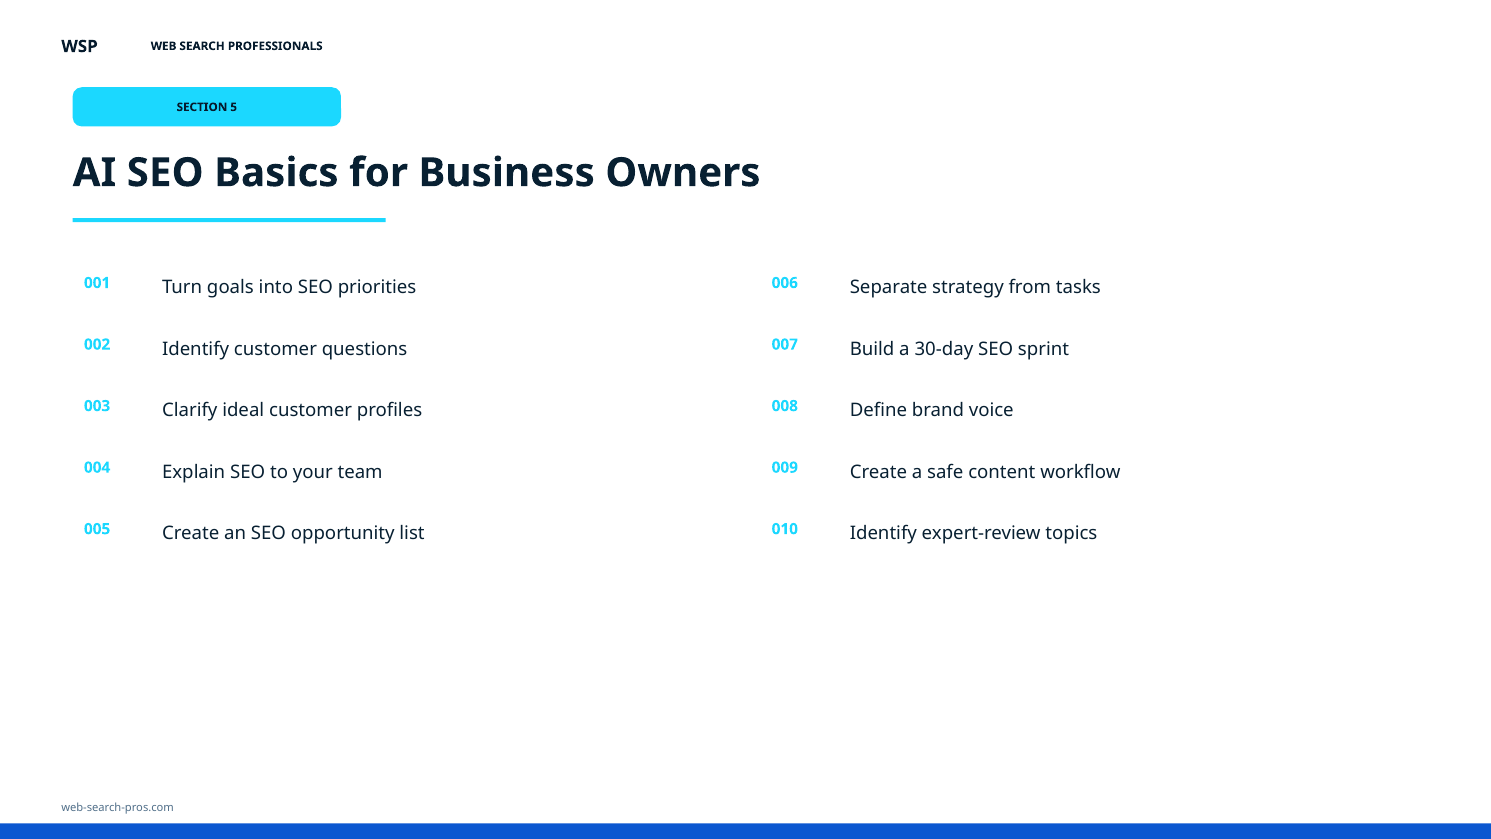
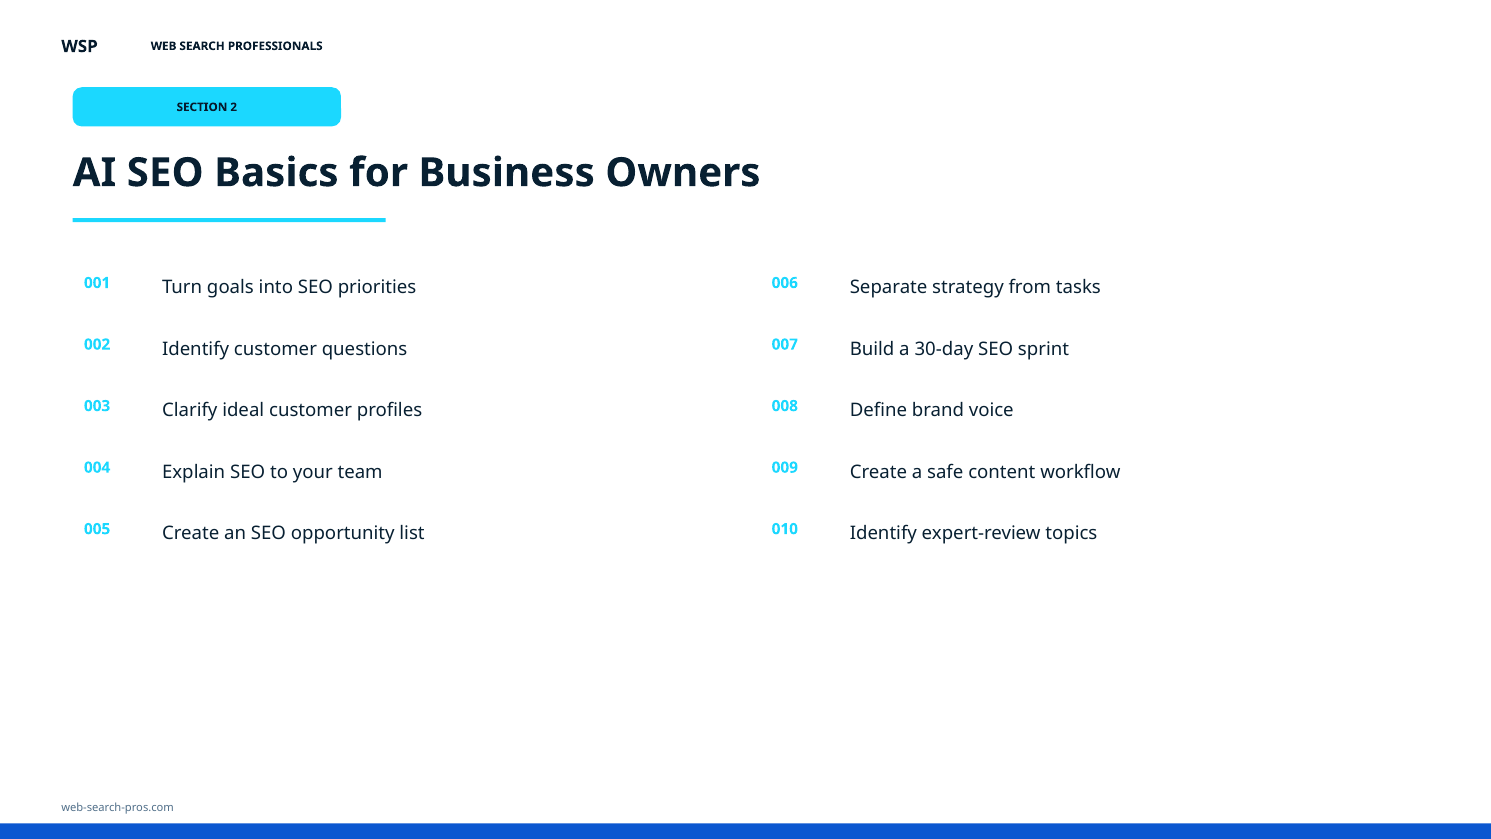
5: 5 -> 2 (234, 107)
